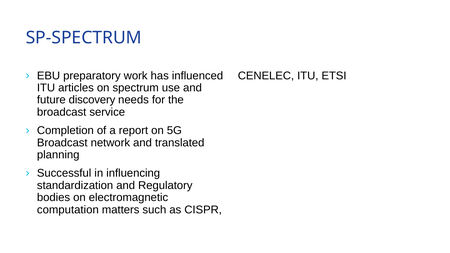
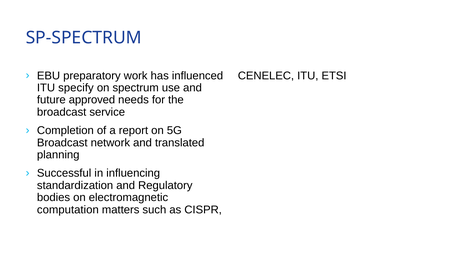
articles: articles -> specify (76, 88)
discovery: discovery -> approved (92, 100)
